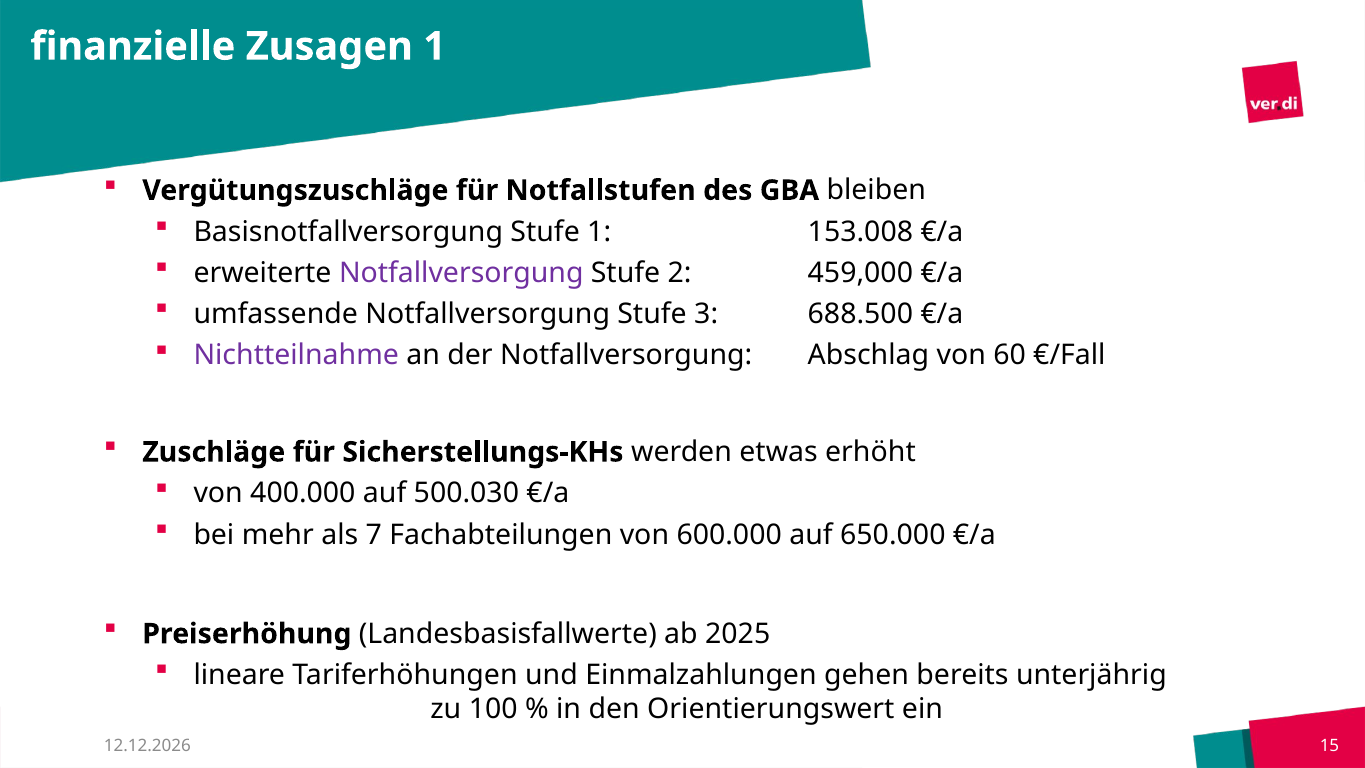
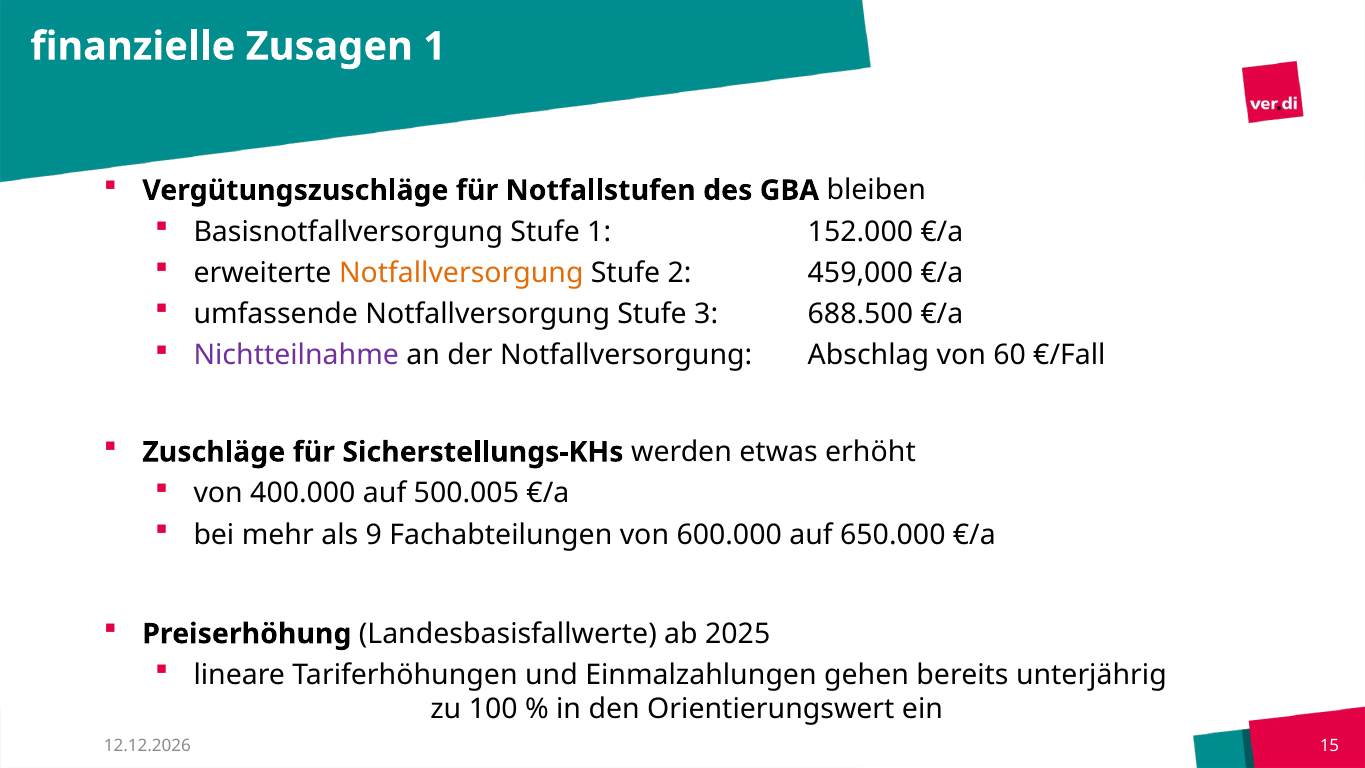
153.008: 153.008 -> 152.000 (860, 232)
Notfallversorgung colour: purple -> orange (461, 273)
500.030: 500.030 -> 500.005 (466, 493)
7: 7 -> 9 (374, 534)
